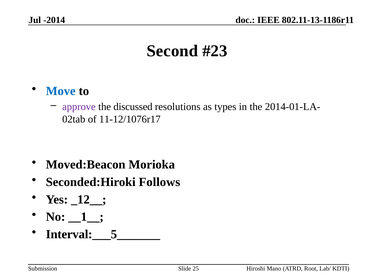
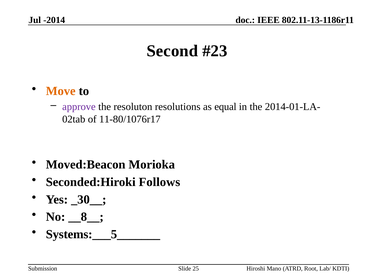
Move colour: blue -> orange (61, 91)
discussed: discussed -> resoluton (133, 107)
types: types -> equal (225, 107)
11-12/1076r17: 11-12/1076r17 -> 11-80/1076r17 (130, 119)
_12__: _12__ -> _30__ (89, 200)
__1__: __1__ -> __8__ (86, 217)
Interval:___5_______: Interval:___5_______ -> Systems:___5_______ (103, 235)
